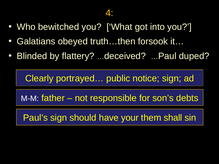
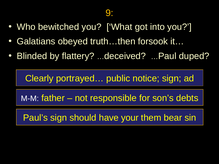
4: 4 -> 9 (110, 13)
shall: shall -> bear (173, 118)
